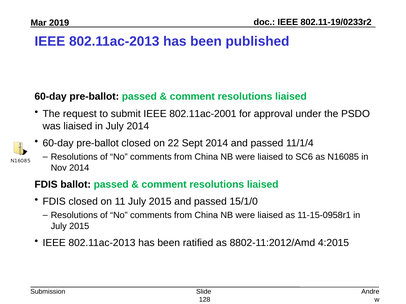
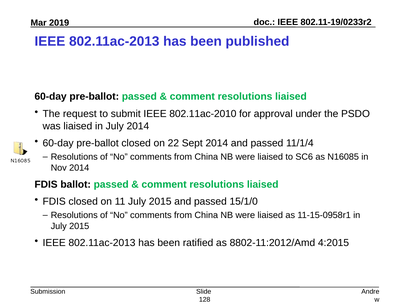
802.11ac-2001: 802.11ac-2001 -> 802.11ac-2010 (203, 114)
